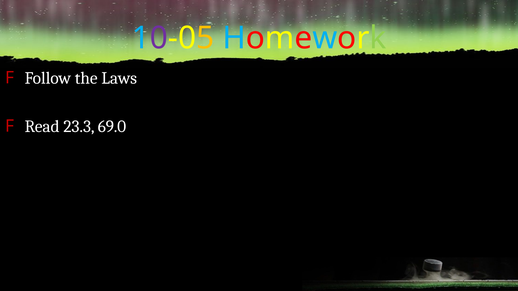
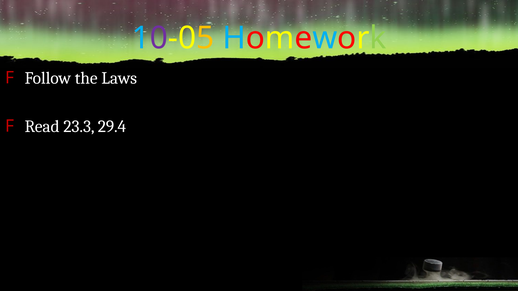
69.0: 69.0 -> 29.4 (112, 127)
